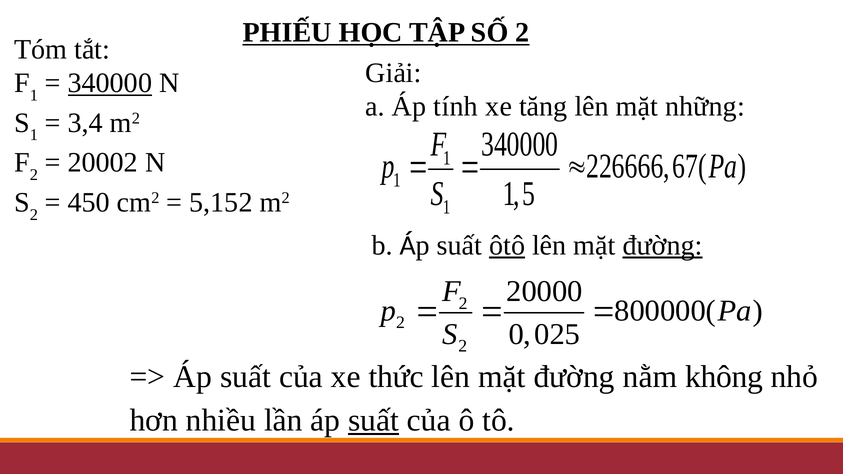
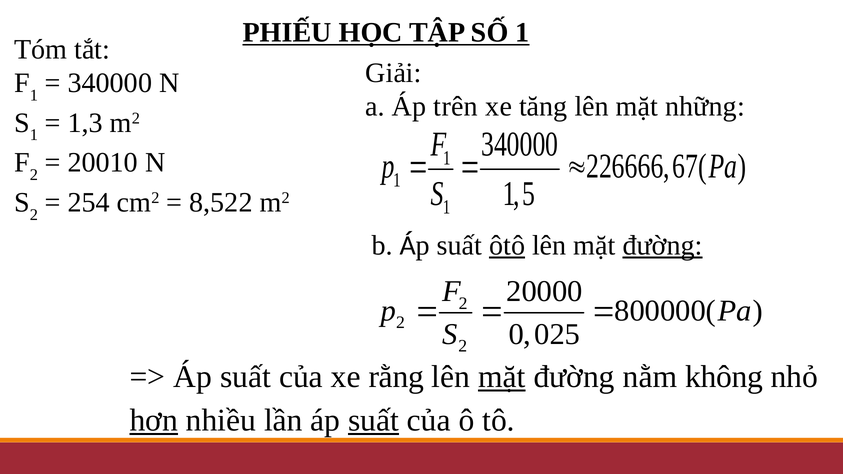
SỐ 2: 2 -> 1 (522, 33)
340000 underline: present -> none (110, 83)
tính: tính -> trên (456, 107)
3,4: 3,4 -> 1,3 (85, 123)
20002: 20002 -> 20010 (103, 163)
450: 450 -> 254 (89, 202)
5,152: 5,152 -> 8,522 (221, 202)
thức: thức -> rằng (396, 377)
mặt underline: none -> present (502, 377)
hơn underline: none -> present (154, 421)
